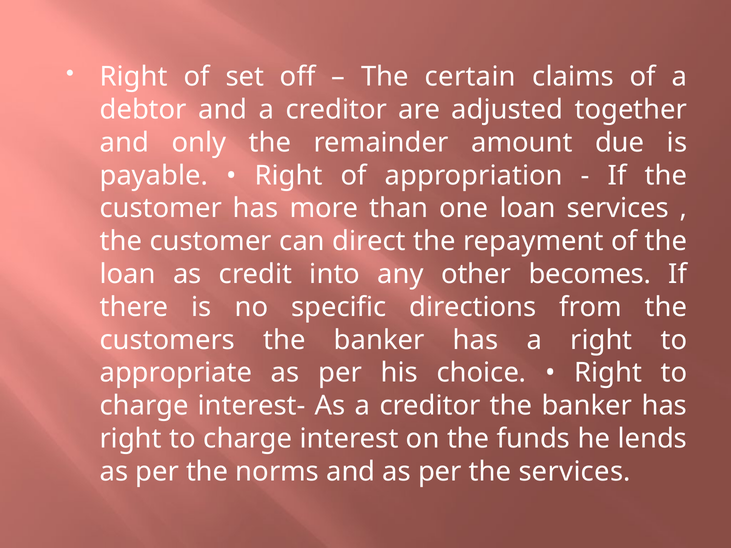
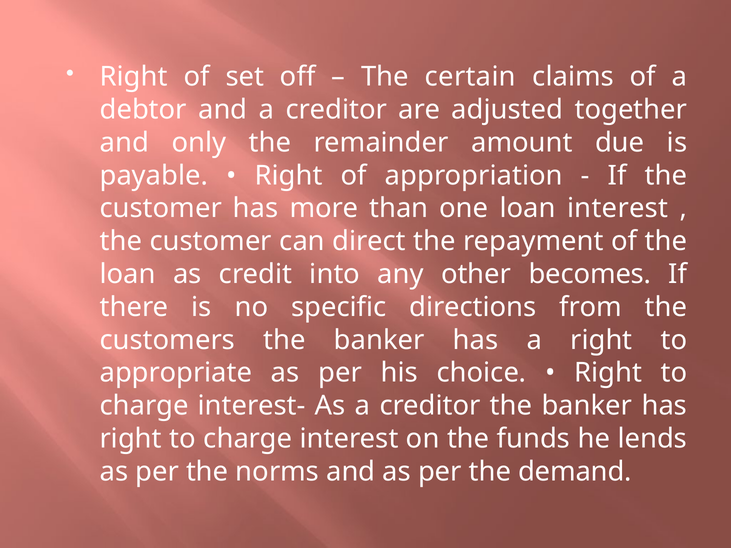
loan services: services -> interest (618, 208)
the services: services -> demand (575, 472)
